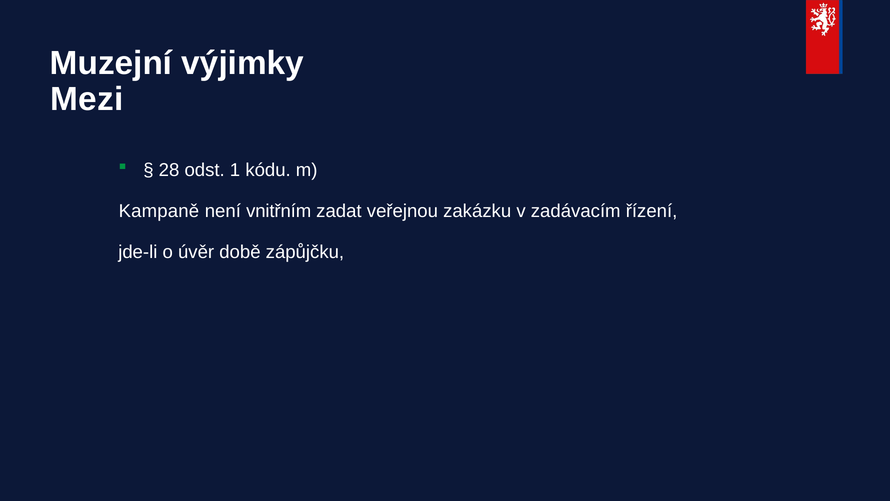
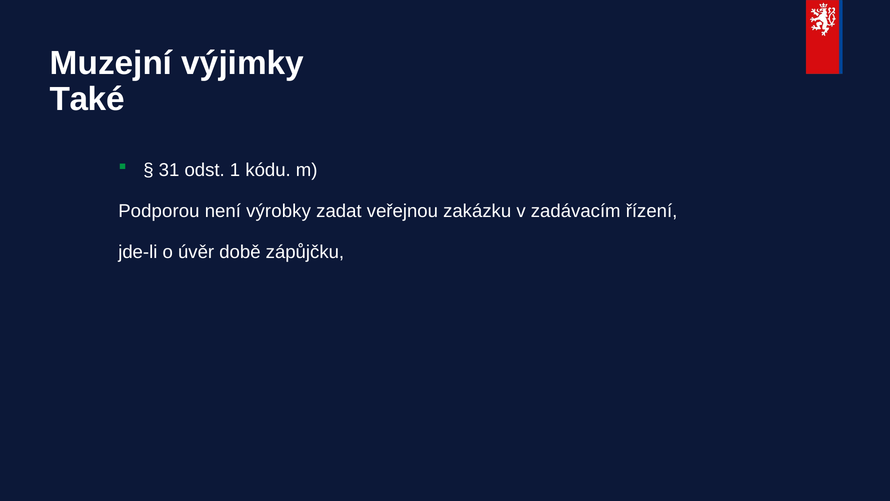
Mezi: Mezi -> Také (87, 99)
28: 28 -> 31 (169, 170)
Kampaně: Kampaně -> Podporou (159, 211)
vnitřním: vnitřním -> výrobky (279, 211)
